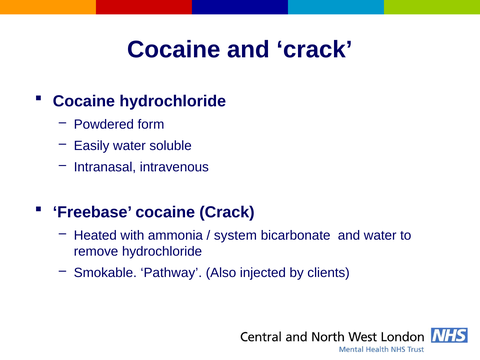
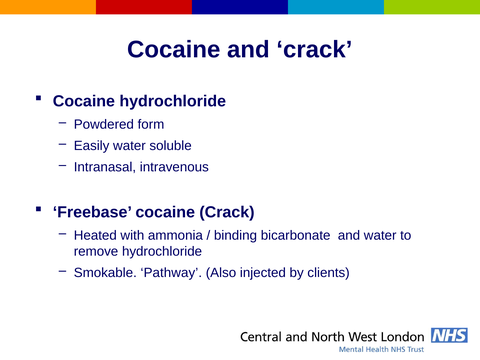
system: system -> binding (235, 235)
